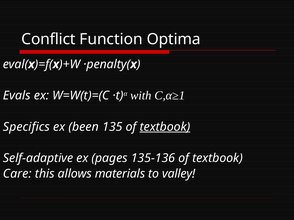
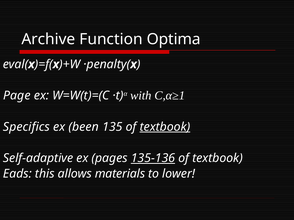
Conflict: Conflict -> Archive (48, 39)
Evals: Evals -> Page (17, 96)
135-136 underline: none -> present (153, 158)
Care: Care -> Eads (17, 174)
valley: valley -> lower (179, 174)
